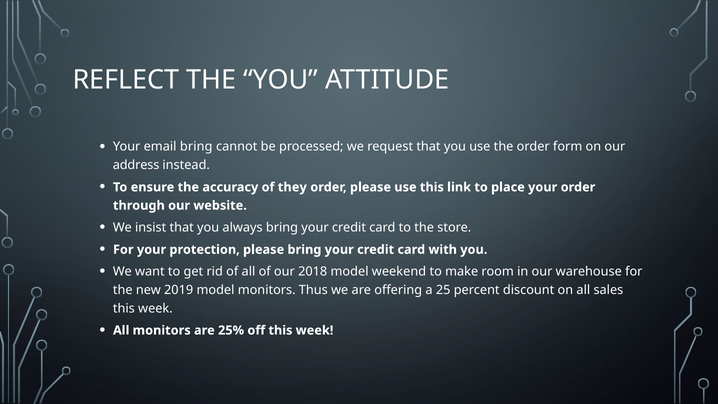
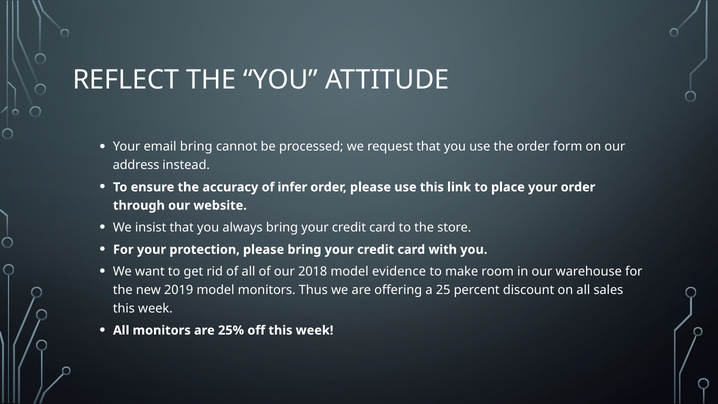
they: they -> infer (292, 187)
weekend: weekend -> evidence (399, 272)
